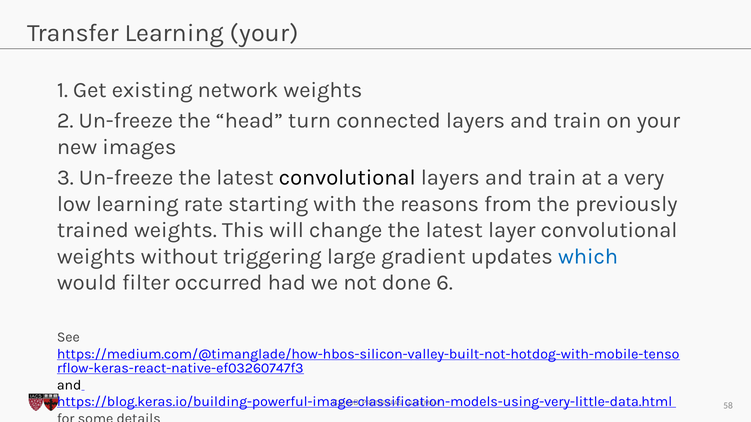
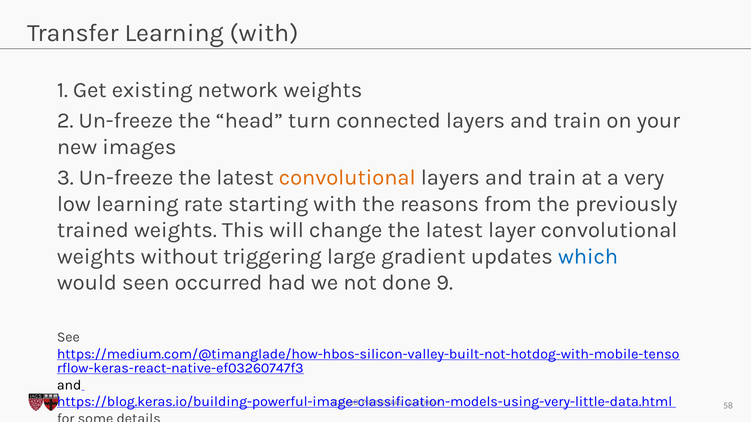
Learning your: your -> with (264, 33)
convolutional colour: black -> orange (347, 178)
filter: filter -> seen (146, 283)
6: 6 -> 9 (445, 283)
